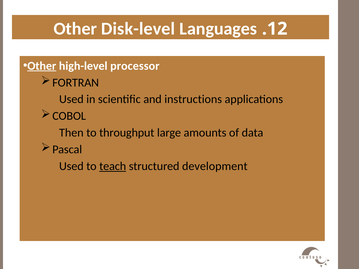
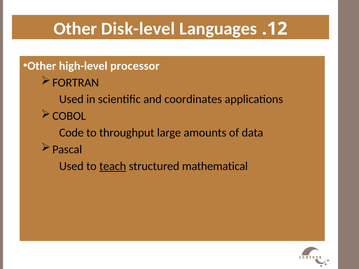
Other underline: present -> none (42, 66)
instructions: instructions -> coordinates (193, 99)
Then: Then -> Code (71, 133)
development: development -> mathematical (215, 166)
